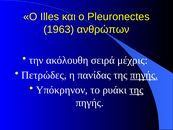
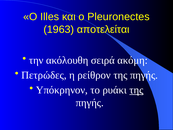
ανθρώπων: ανθρώπων -> αποτελείται (103, 29)
μέχρις: μέχρις -> ακόμη (133, 60)
πανίδας: πανίδας -> ρείθρον (94, 75)
πηγής underline: present -> none (144, 75)
